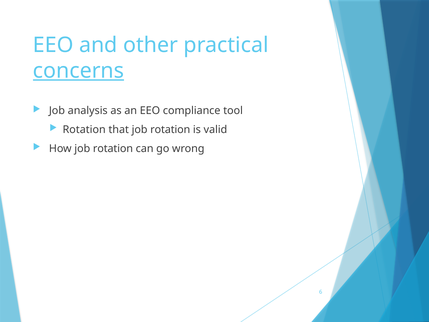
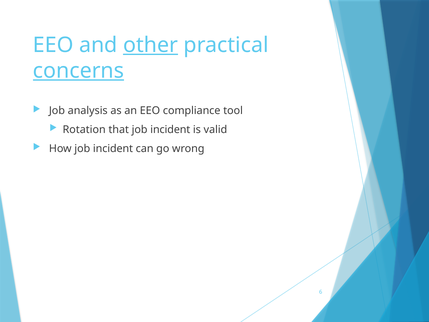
other underline: none -> present (151, 45)
that job rotation: rotation -> incident (170, 130)
How job rotation: rotation -> incident (113, 148)
